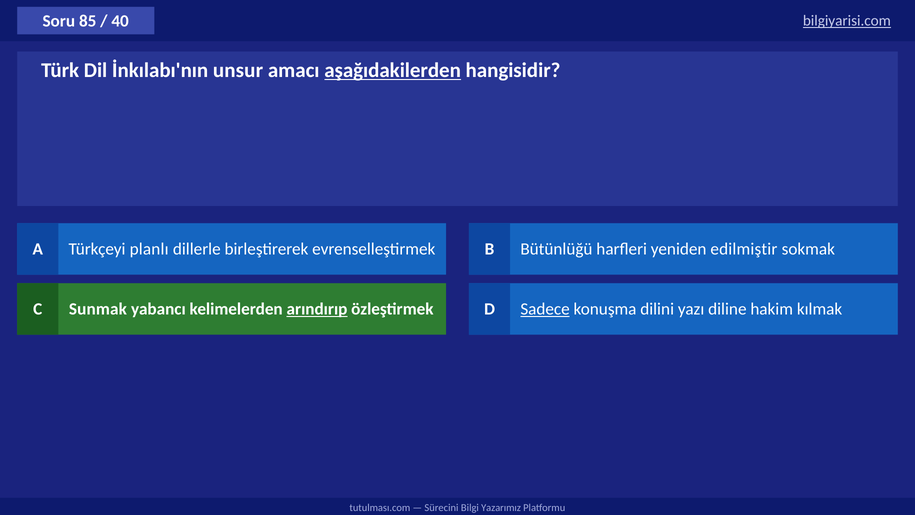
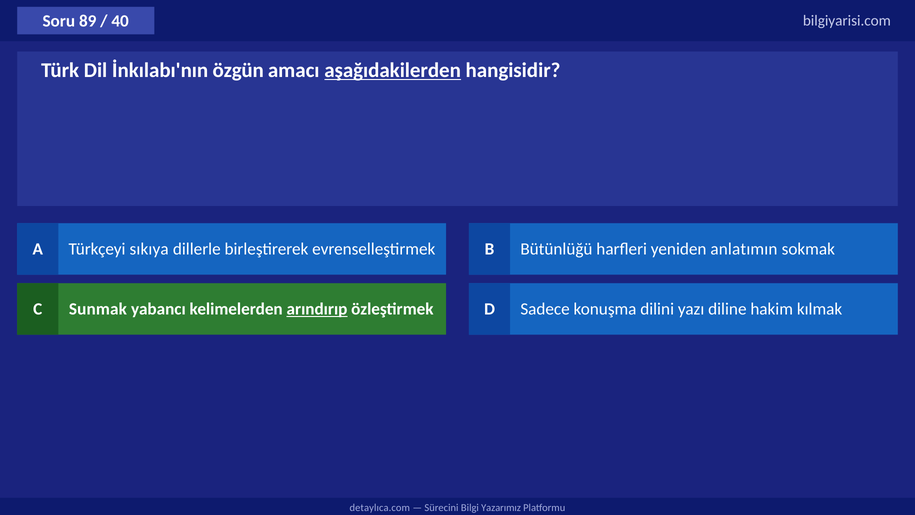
85: 85 -> 89 (88, 21)
bilgiyarisi.com underline: present -> none (847, 21)
unsur: unsur -> özgün (238, 70)
planlı: planlı -> sıkıya (149, 249)
edilmiştir: edilmiştir -> anlatımın (744, 249)
Sadece underline: present -> none (545, 309)
tutulması.com: tutulması.com -> detaylıca.com (380, 508)
